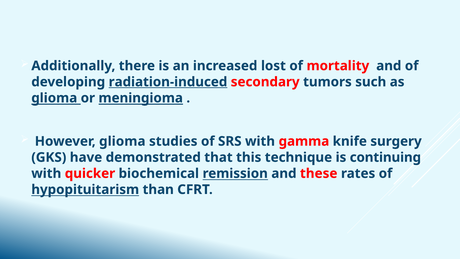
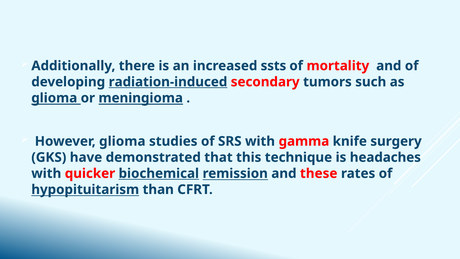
lost: lost -> ssts (273, 66)
continuing: continuing -> headaches (385, 157)
biochemical underline: none -> present (159, 173)
